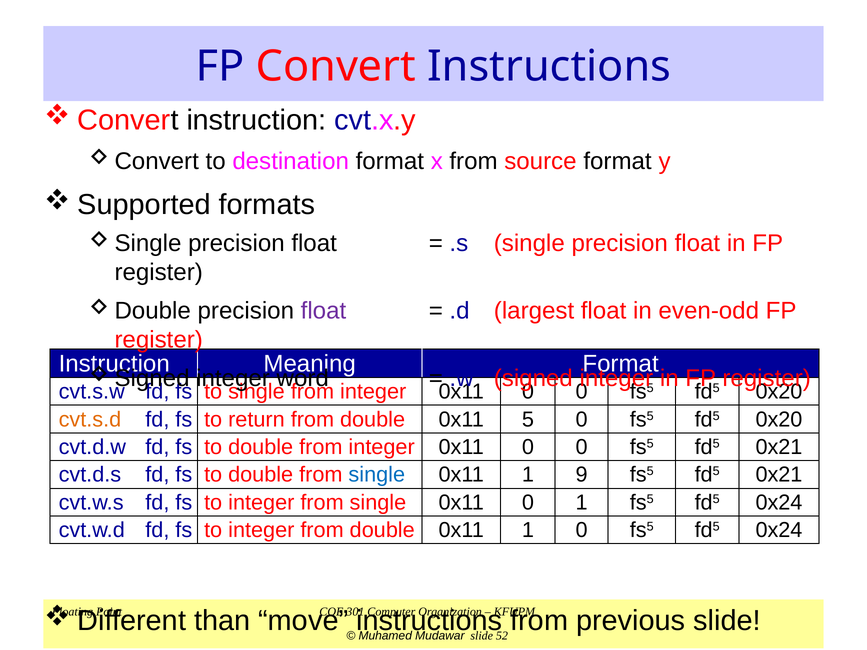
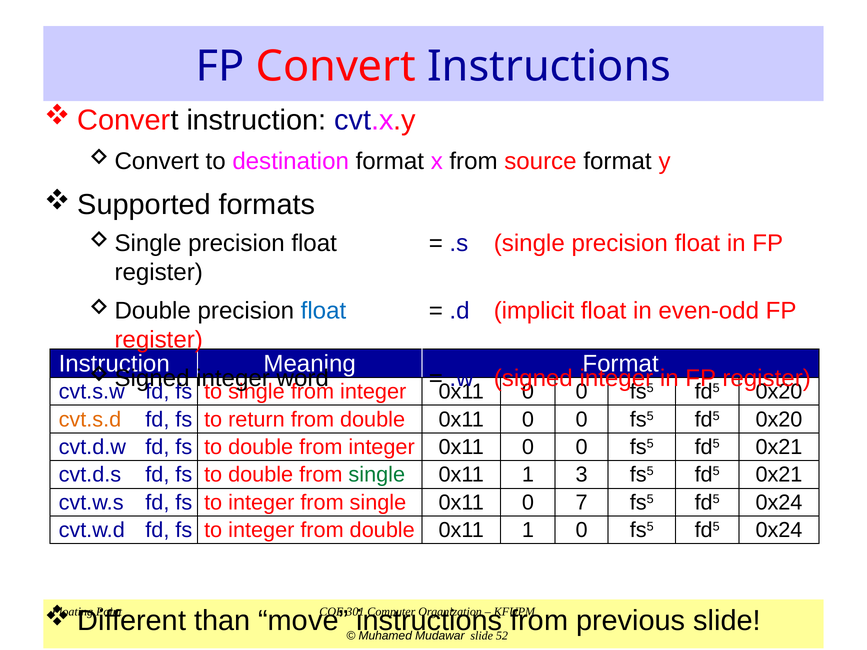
float colour: purple -> blue (323, 311)
largest: largest -> implicit (534, 311)
double 0x11 5: 5 -> 0 (528, 420)
single colour: blue -> green (377, 475)
9: 9 -> 3 (582, 475)
0 1: 1 -> 7 (582, 503)
